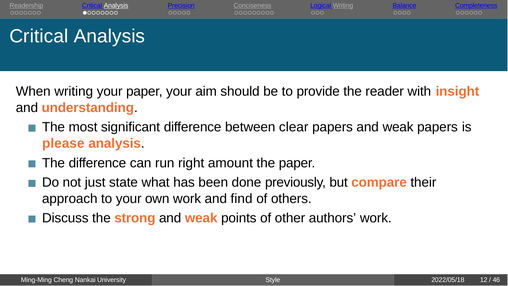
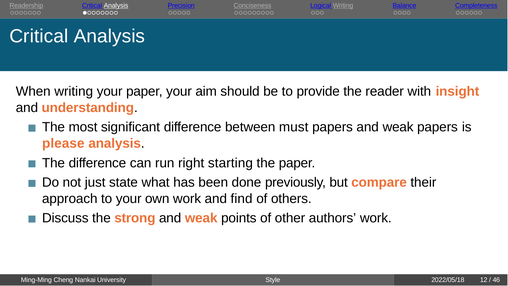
clear: clear -> must (294, 127)
amount: amount -> starting (230, 163)
